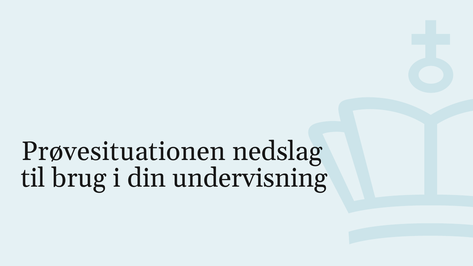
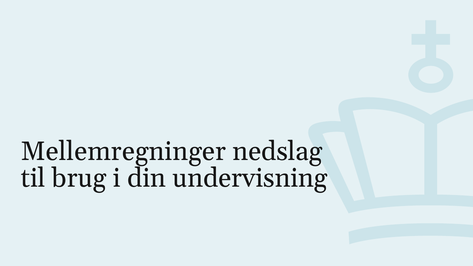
Prøvesituationen: Prøvesituationen -> Mellemregninger (124, 152)
